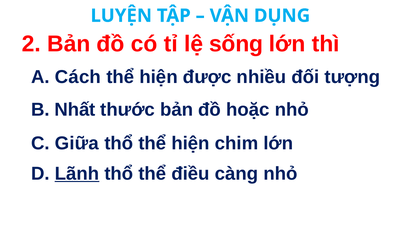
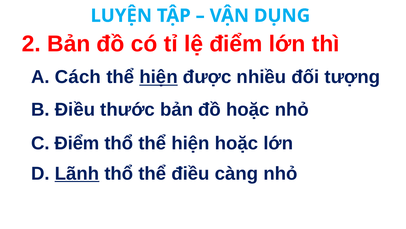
lệ sống: sống -> điểm (236, 44)
hiện underline: none -> present (159, 77)
B Nhất: Nhất -> Điều (75, 109)
C Giữa: Giữa -> Điểm (77, 143)
hiện chim: chim -> hoặc (237, 143)
